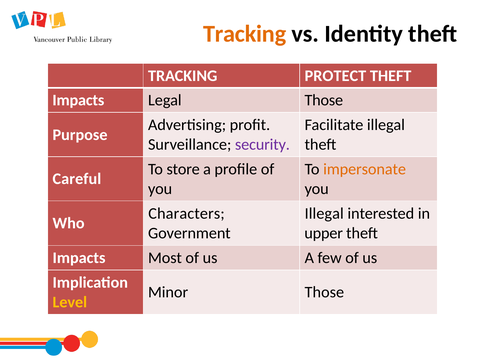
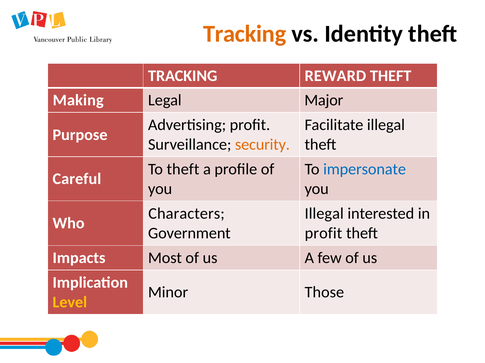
PROTECT: PROTECT -> REWARD (335, 76)
Impacts: Impacts -> Making (78, 101)
Legal Those: Those -> Major (324, 101)
security colour: purple -> orange (262, 145)
To store: store -> theft (183, 169)
impersonate colour: orange -> blue (365, 169)
upper: upper -> profit (323, 234)
